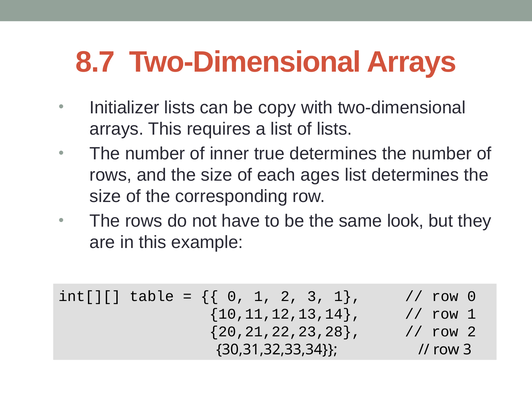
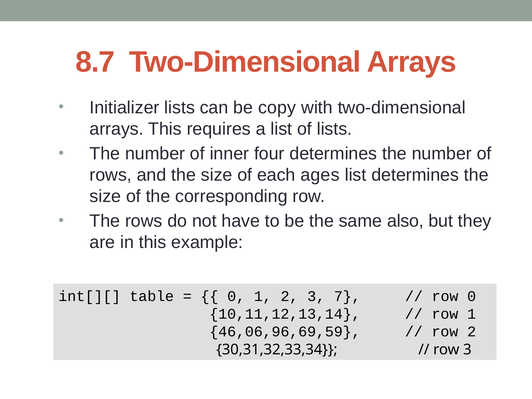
true: true -> four (269, 154)
look: look -> also (405, 221)
3 1: 1 -> 7 (347, 296)
20,21,22,23,28: 20,21,22,23,28 -> 46,06,96,69,59 (285, 332)
